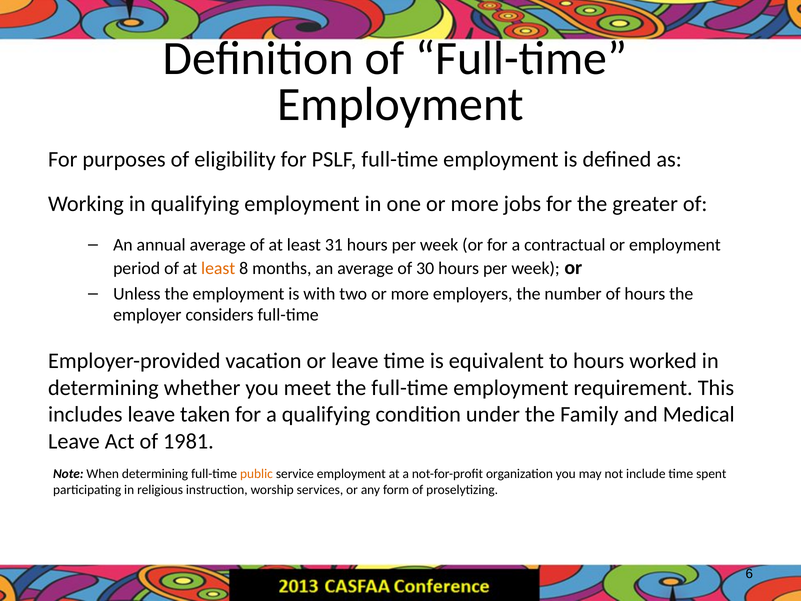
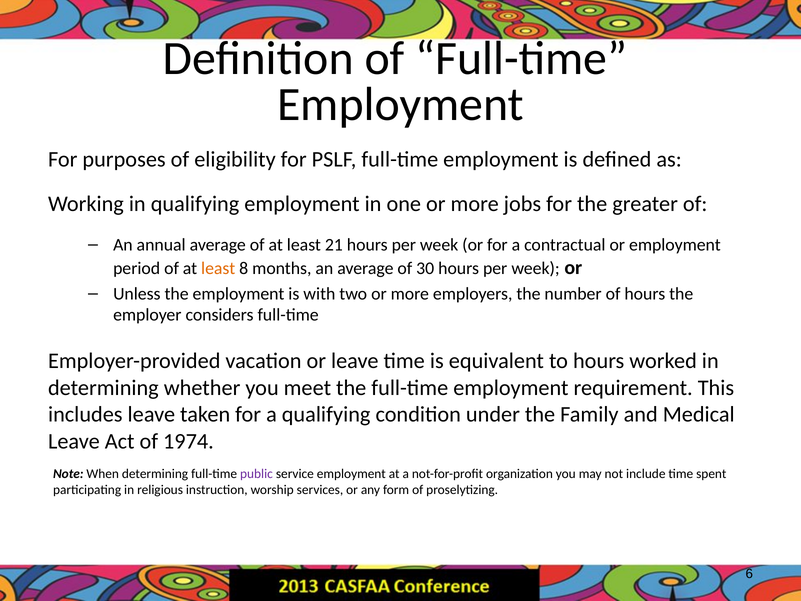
31: 31 -> 21 (334, 245)
1981: 1981 -> 1974 (188, 441)
public colour: orange -> purple (256, 474)
